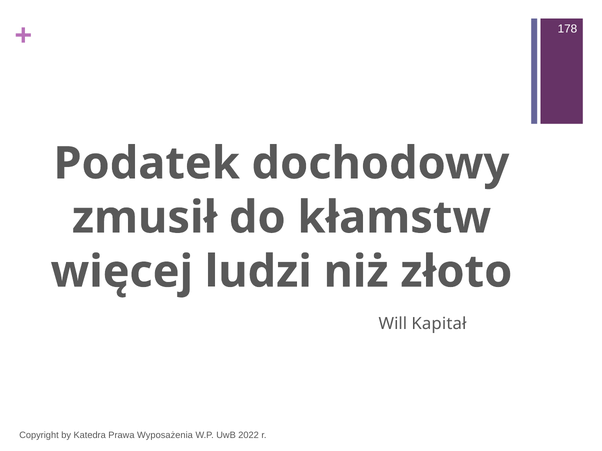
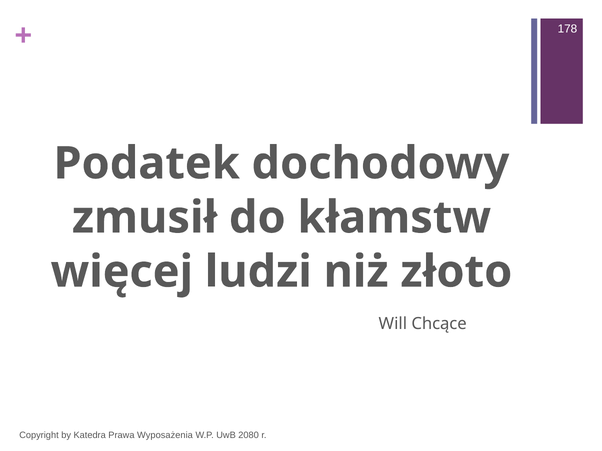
Kapitał: Kapitał -> Chcące (439, 324)
2022: 2022 -> 2080 (249, 436)
